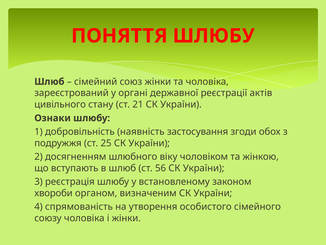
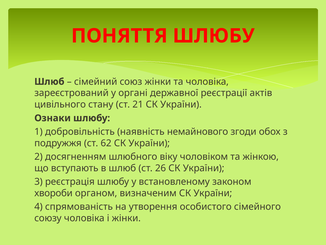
застосування: застосування -> немайнового (198, 131)
25: 25 -> 62 (106, 143)
56: 56 -> 26 (161, 168)
